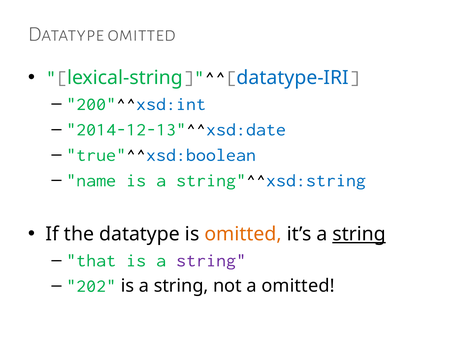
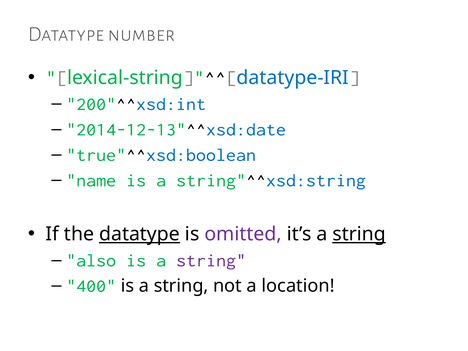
Datatype omitted: omitted -> number (142, 34)
datatype underline: none -> present (140, 234)
omitted colour: orange -> purple (243, 234)
that: that -> also (91, 260)
202: 202 -> 400 (91, 286)
a omitted: omitted -> location (298, 286)
